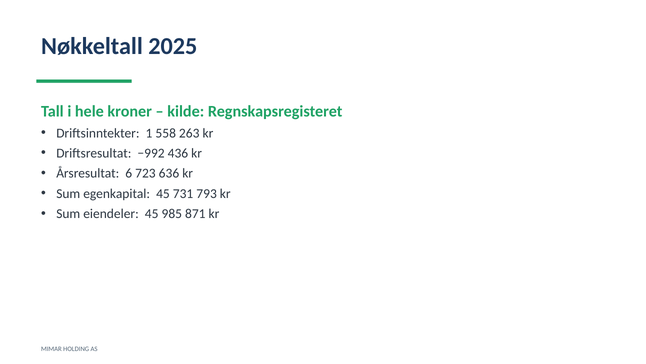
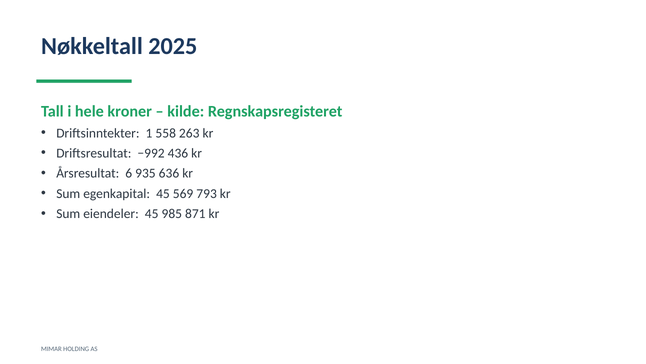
723: 723 -> 935 (145, 173)
731: 731 -> 569 (183, 193)
